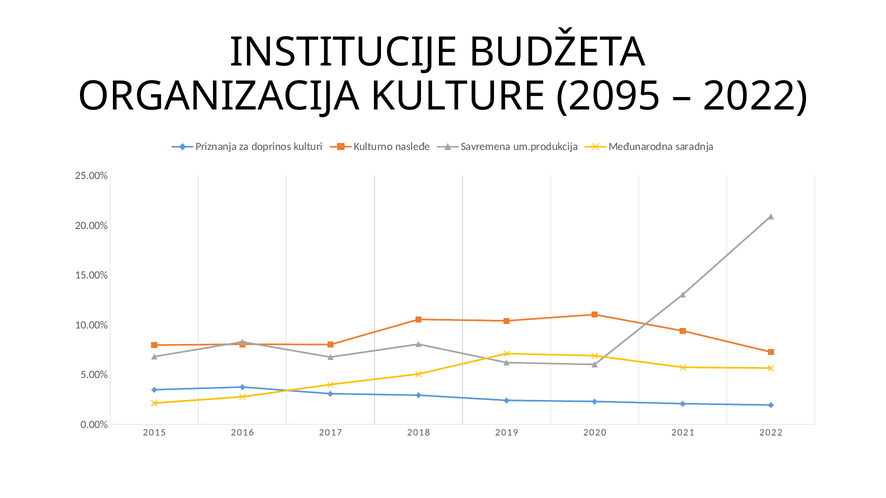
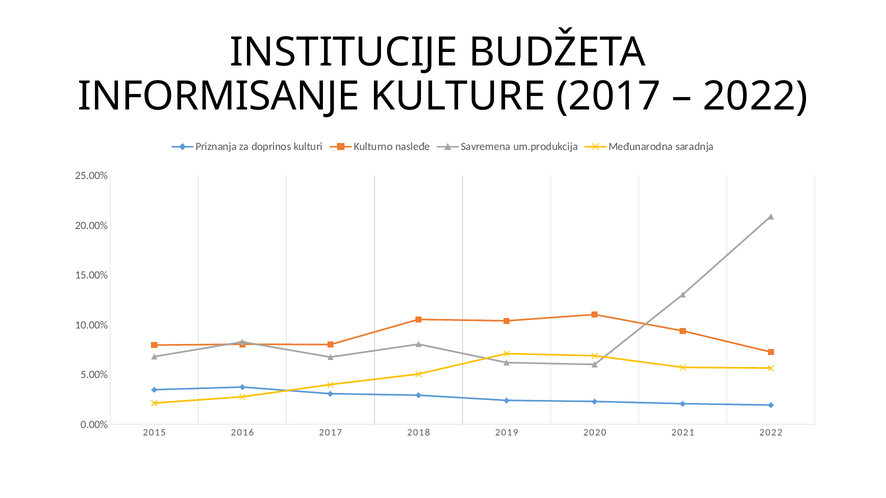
ORGANIZACIJA: ORGANIZACIJA -> INFORMISANJE (219, 96)
KULTURE 2095: 2095 -> 2017 (609, 96)
